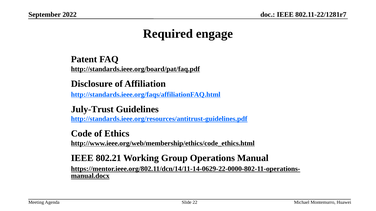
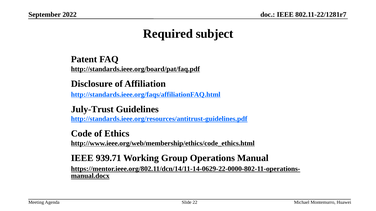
engage: engage -> subject (215, 34)
802.21: 802.21 -> 939.71 (108, 158)
